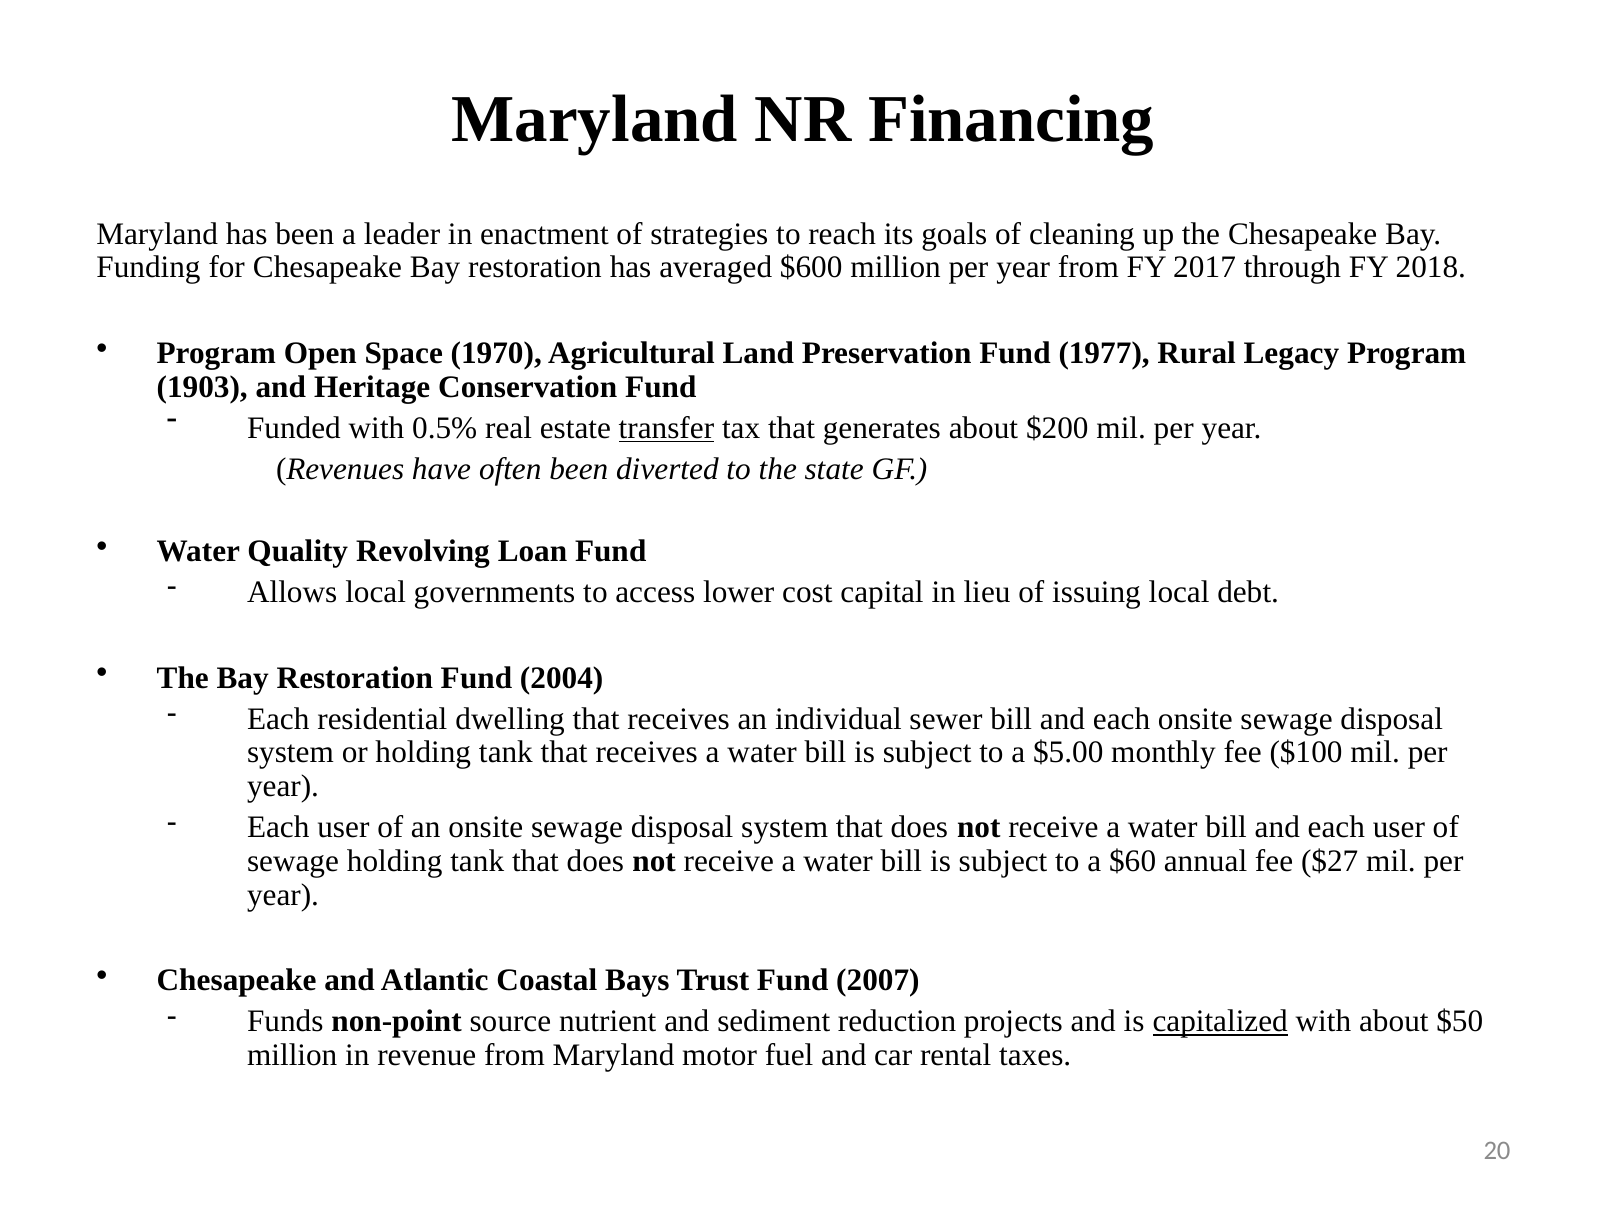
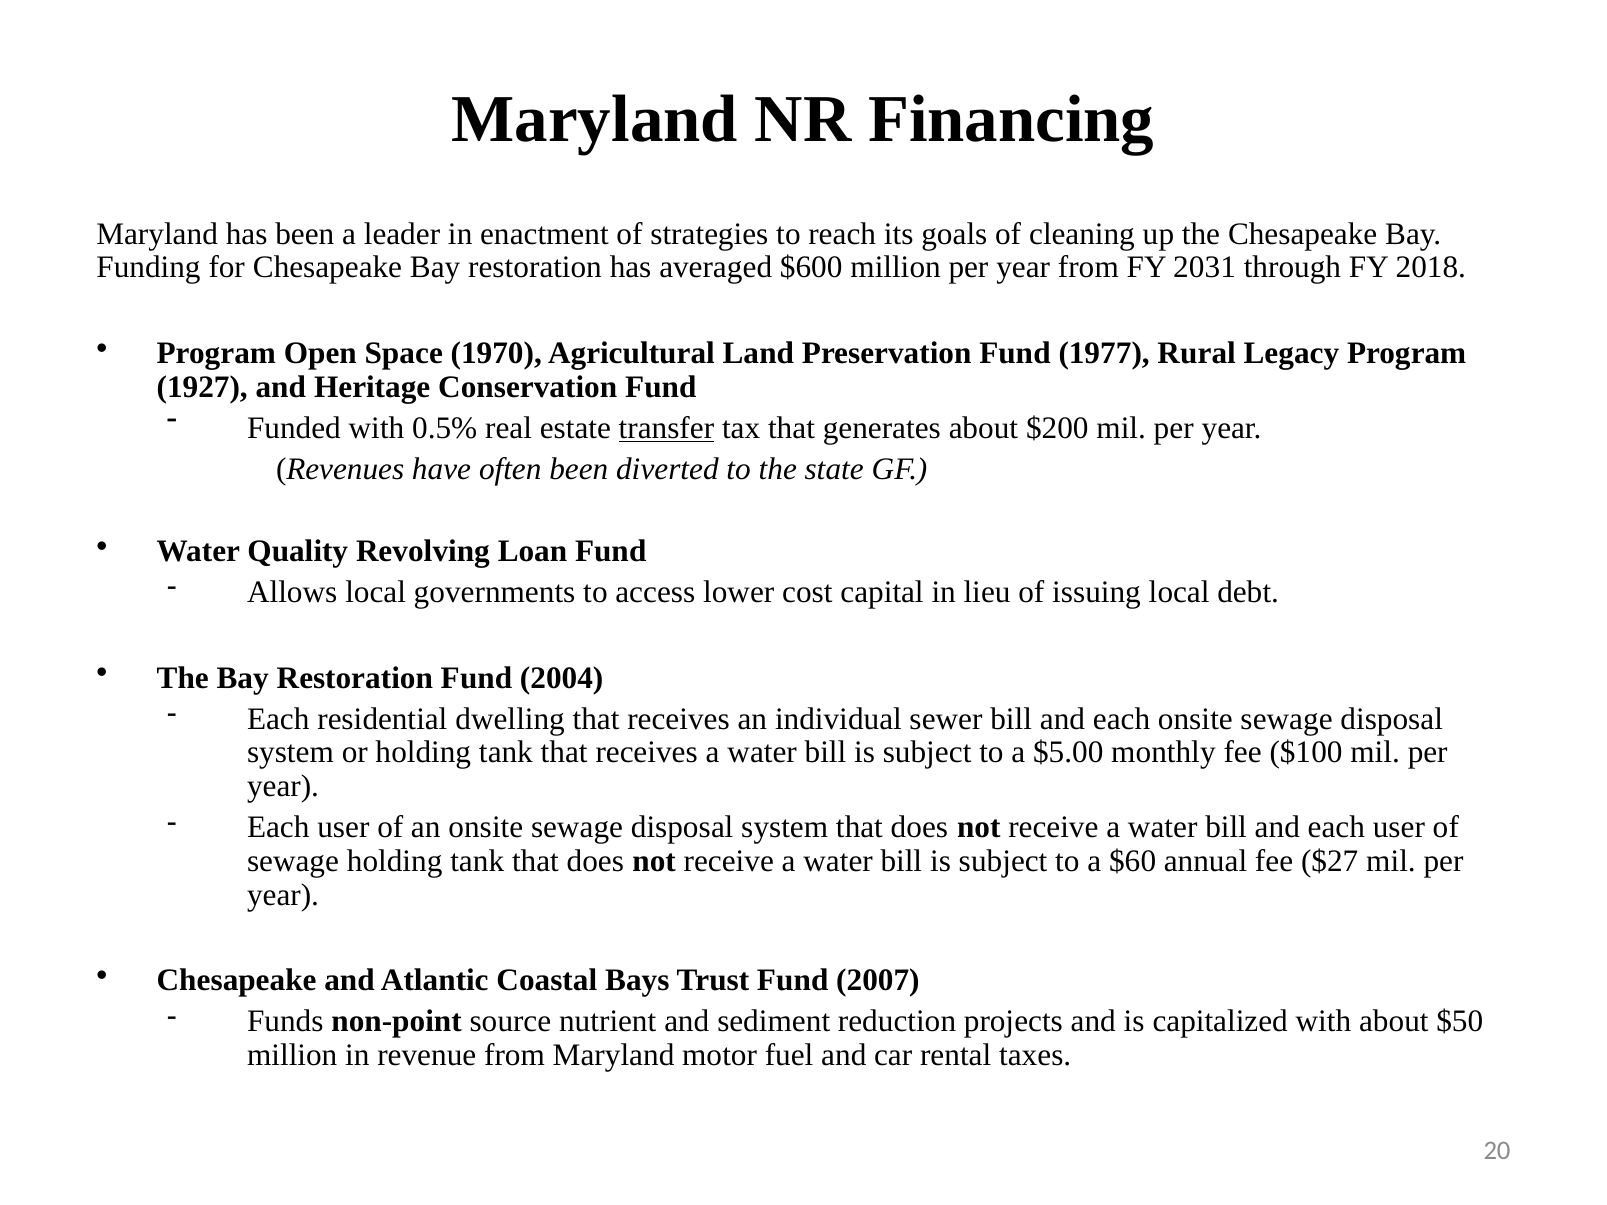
2017: 2017 -> 2031 (1205, 268)
1903: 1903 -> 1927 (202, 387)
capitalized underline: present -> none (1220, 1022)
